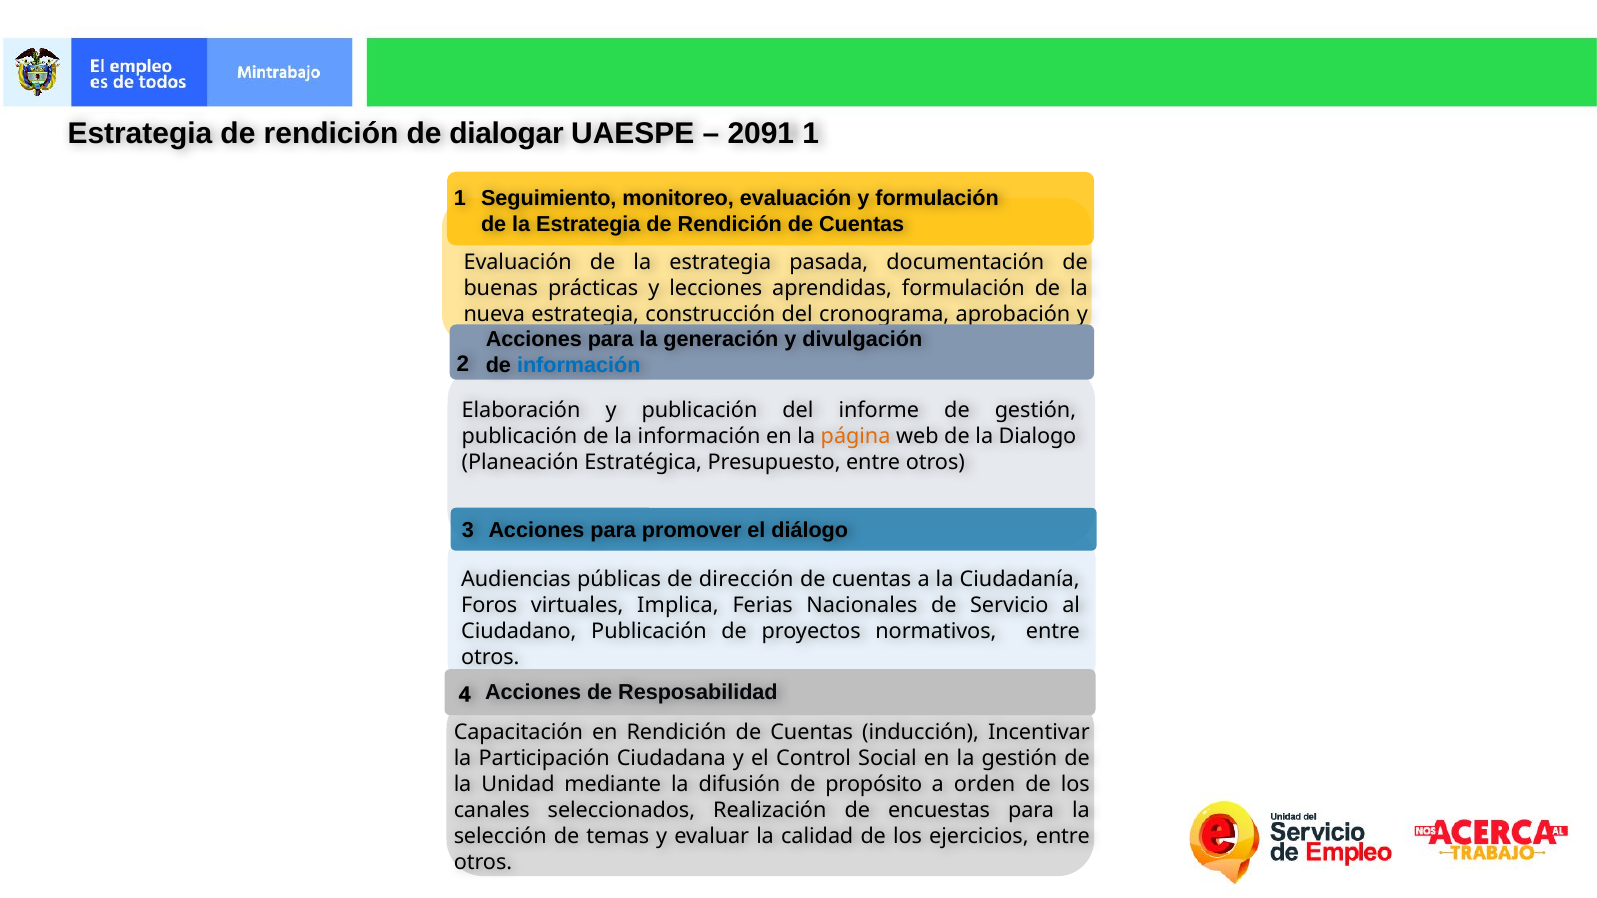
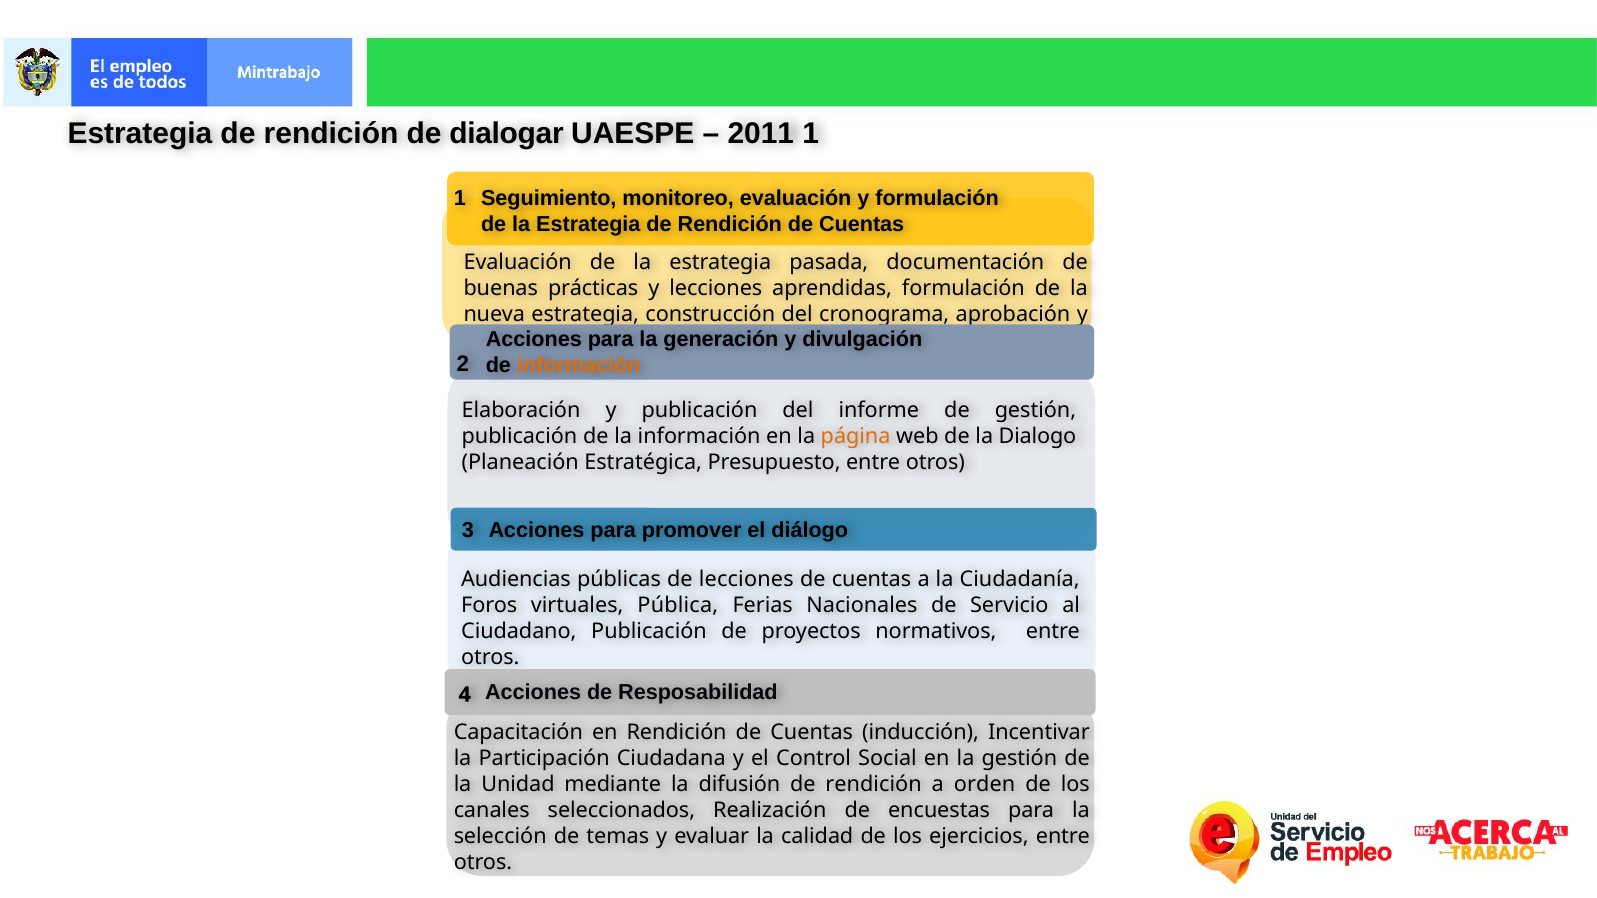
2091: 2091 -> 2011 (761, 134)
información colour: blue -> orange (579, 365)
de dirección: dirección -> lecciones (746, 580)
Implica: Implica -> Pública (678, 606)
difusión de propósito: propósito -> rendición (874, 784)
